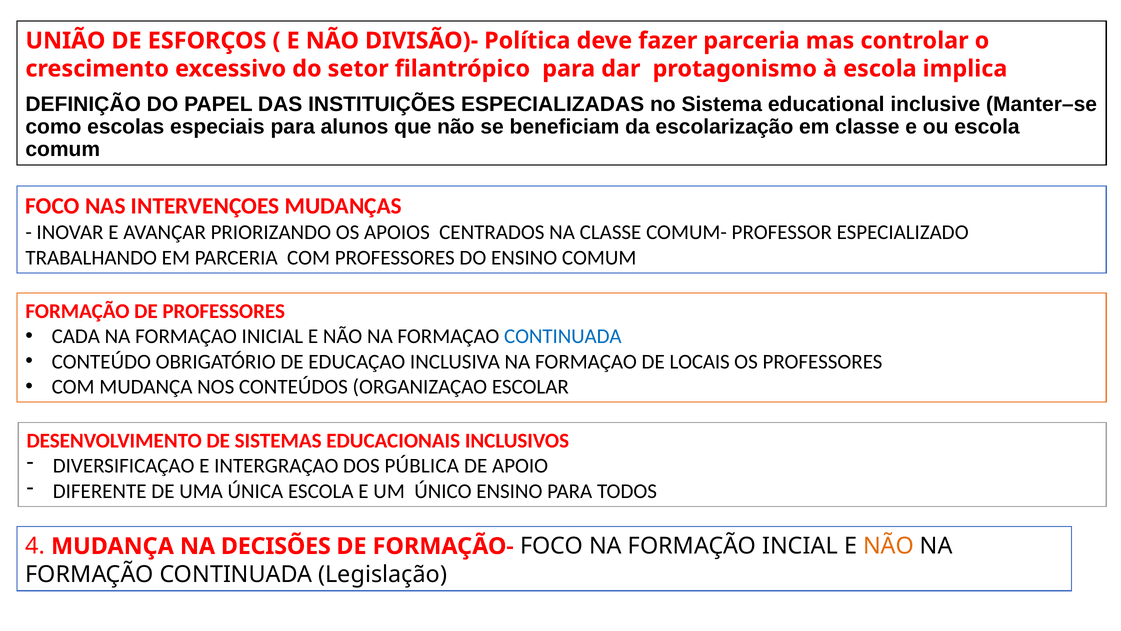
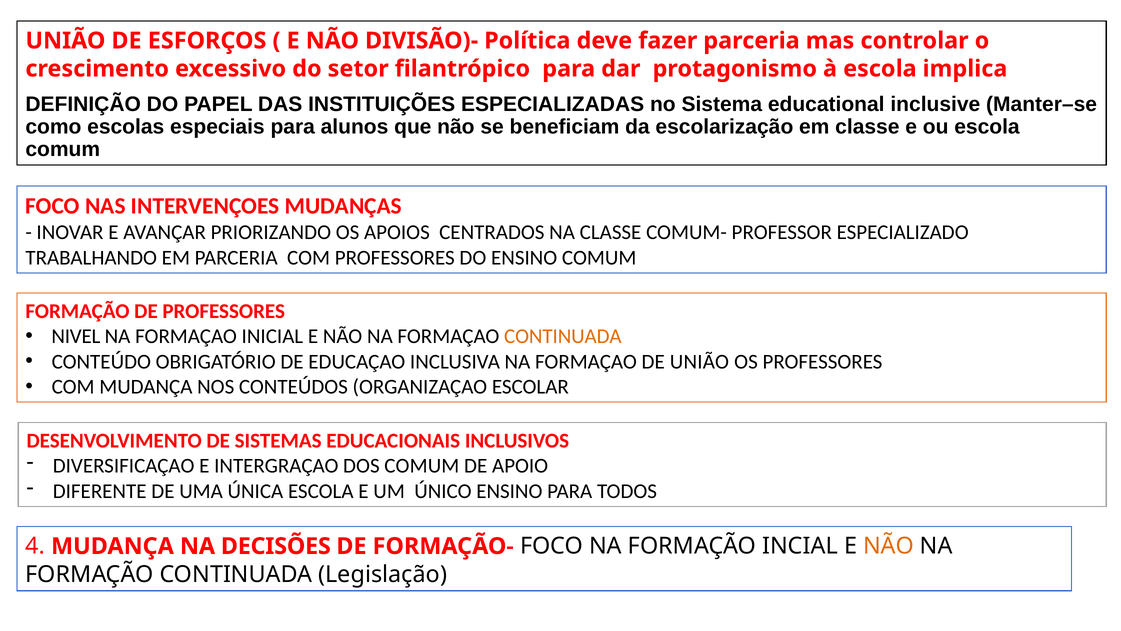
CADA: CADA -> NIVEL (76, 336)
CONTINUADA colour: blue -> orange (563, 336)
DE LOCAIS: LOCAIS -> UNIÃO (699, 361)
DOS PÚBLICA: PÚBLICA -> COMUM (422, 466)
